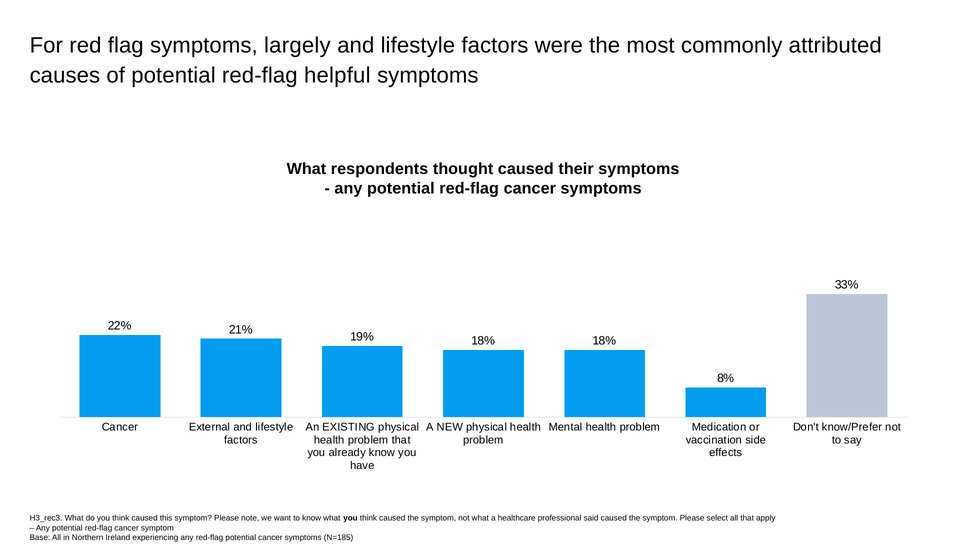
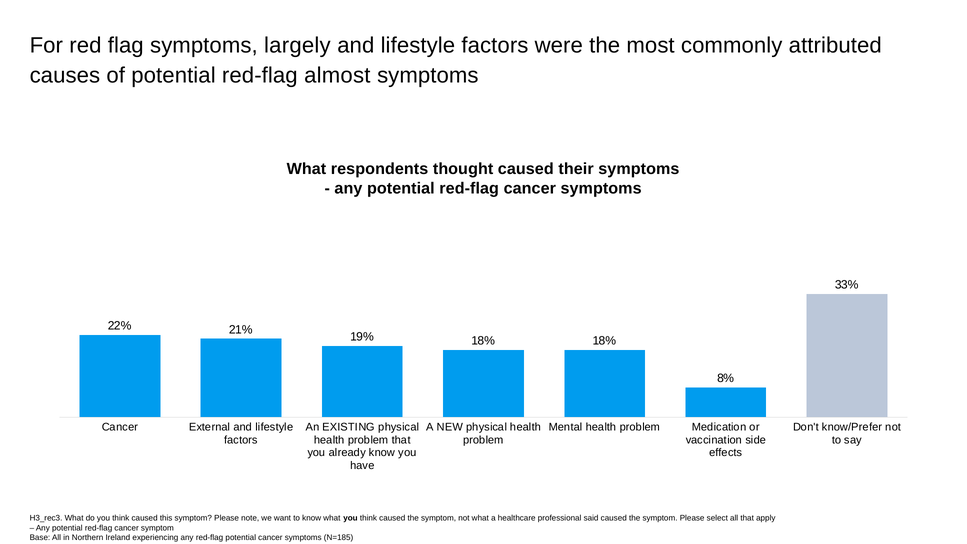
helpful: helpful -> almost (337, 75)
